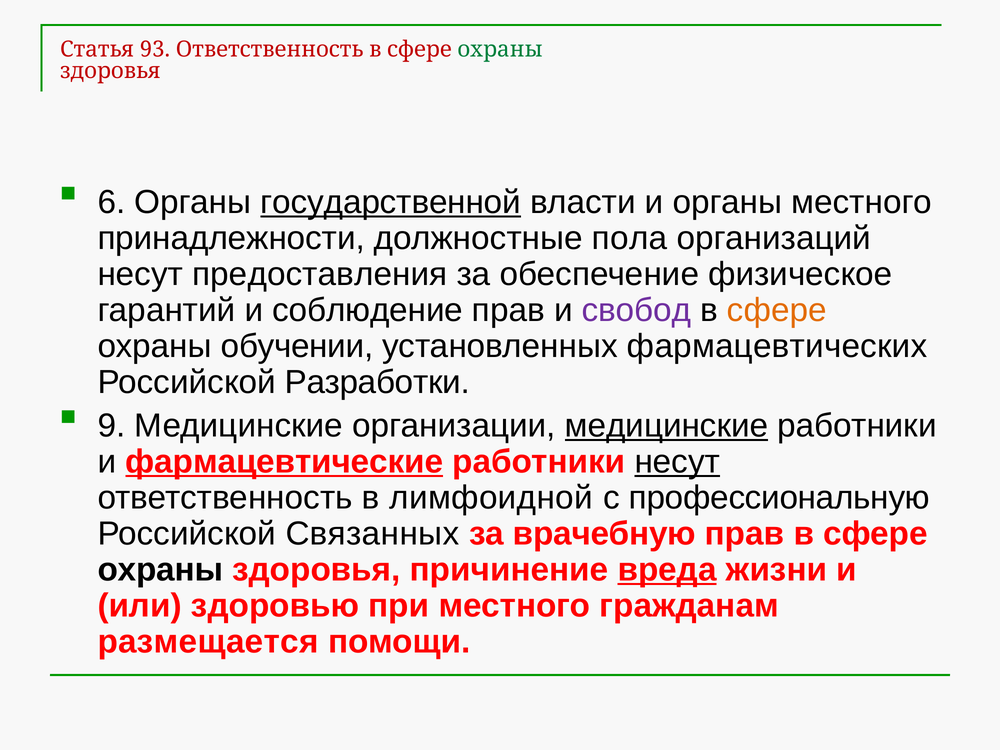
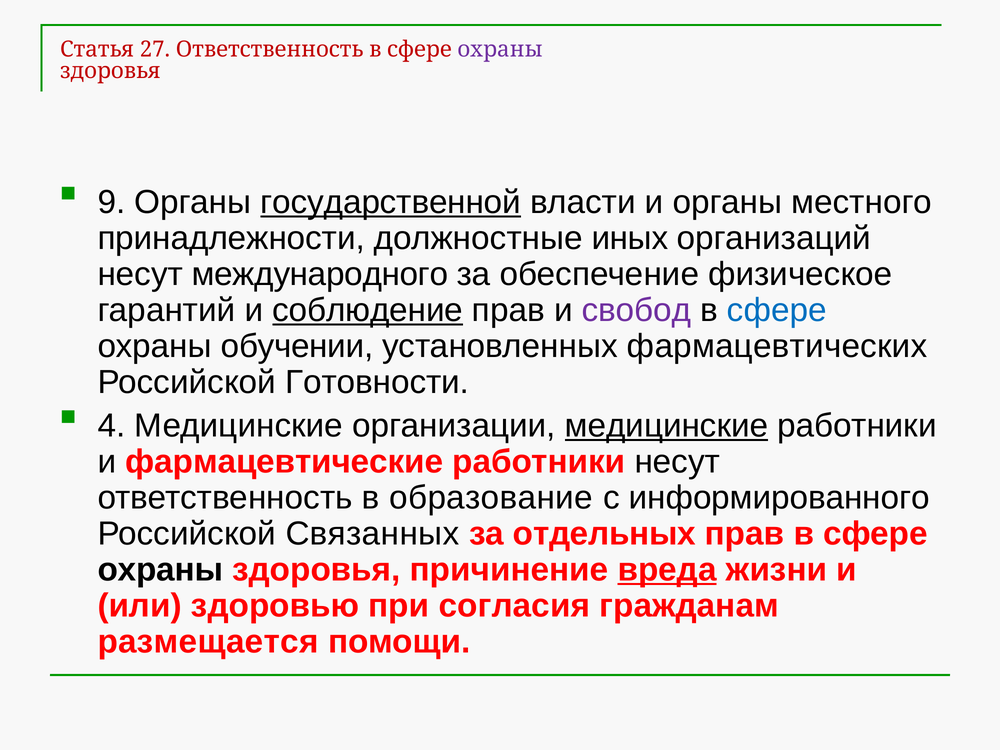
93: 93 -> 27 (155, 49)
охраны colour: green -> purple (500, 49)
6: 6 -> 9 (111, 202)
пола: пола -> иных (630, 238)
предоставления: предоставления -> международного (320, 274)
соблюдение underline: none -> present (368, 310)
сфере colour: orange -> blue (777, 310)
Разработки: Разработки -> Готовности (377, 382)
9: 9 -> 4 (111, 426)
фармацевтические underline: present -> none (284, 462)
несут underline: present -> none (677, 462)
лимфоидной: лимфоидной -> образование (491, 498)
профессиональную: профессиональную -> информированного (779, 498)
врачебную: врачебную -> отдельных (604, 534)
при местного: местного -> согласия (514, 606)
